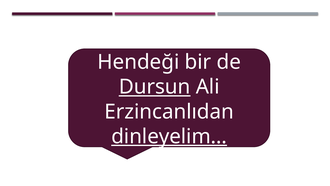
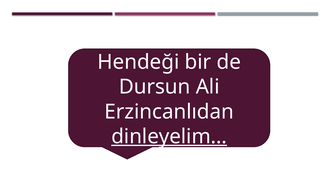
Dursun underline: present -> none (155, 87)
